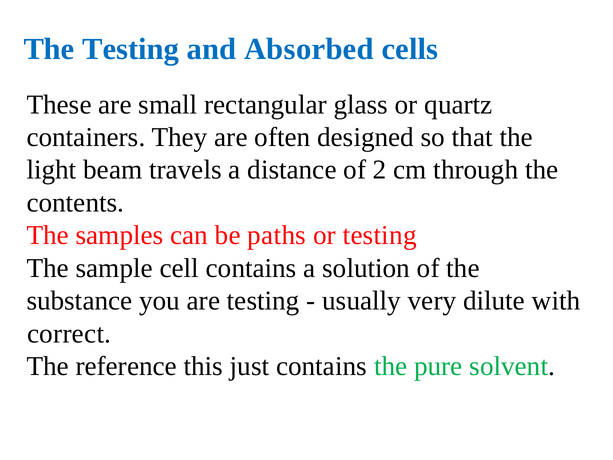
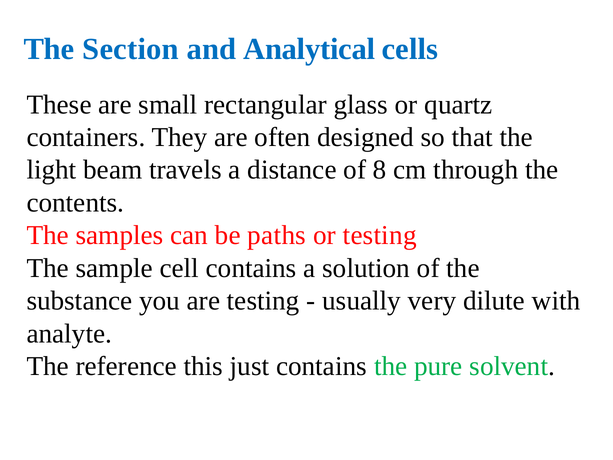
The Testing: Testing -> Section (131, 49)
Absorbed: Absorbed -> Analytical (309, 49)
2: 2 -> 8 (380, 170)
correct: correct -> analyte (69, 333)
